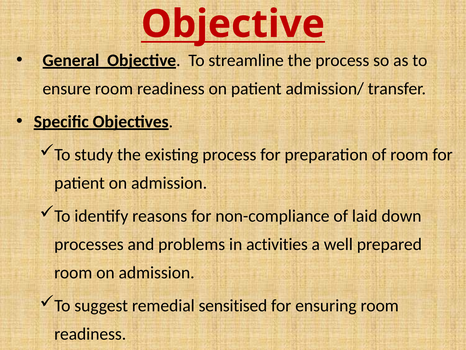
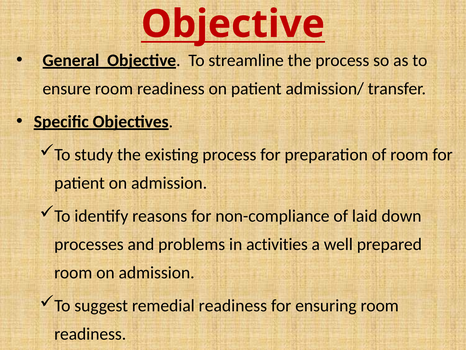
remedial sensitised: sensitised -> readiness (233, 305)
